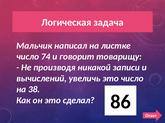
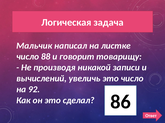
74: 74 -> 88 (46, 57)
38: 38 -> 92 (34, 90)
